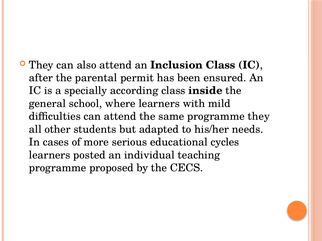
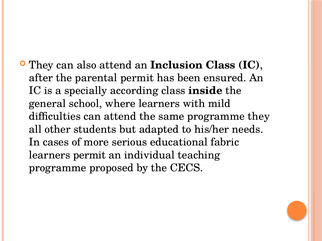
cycles: cycles -> fabric (225, 142)
learners posted: posted -> permit (89, 155)
